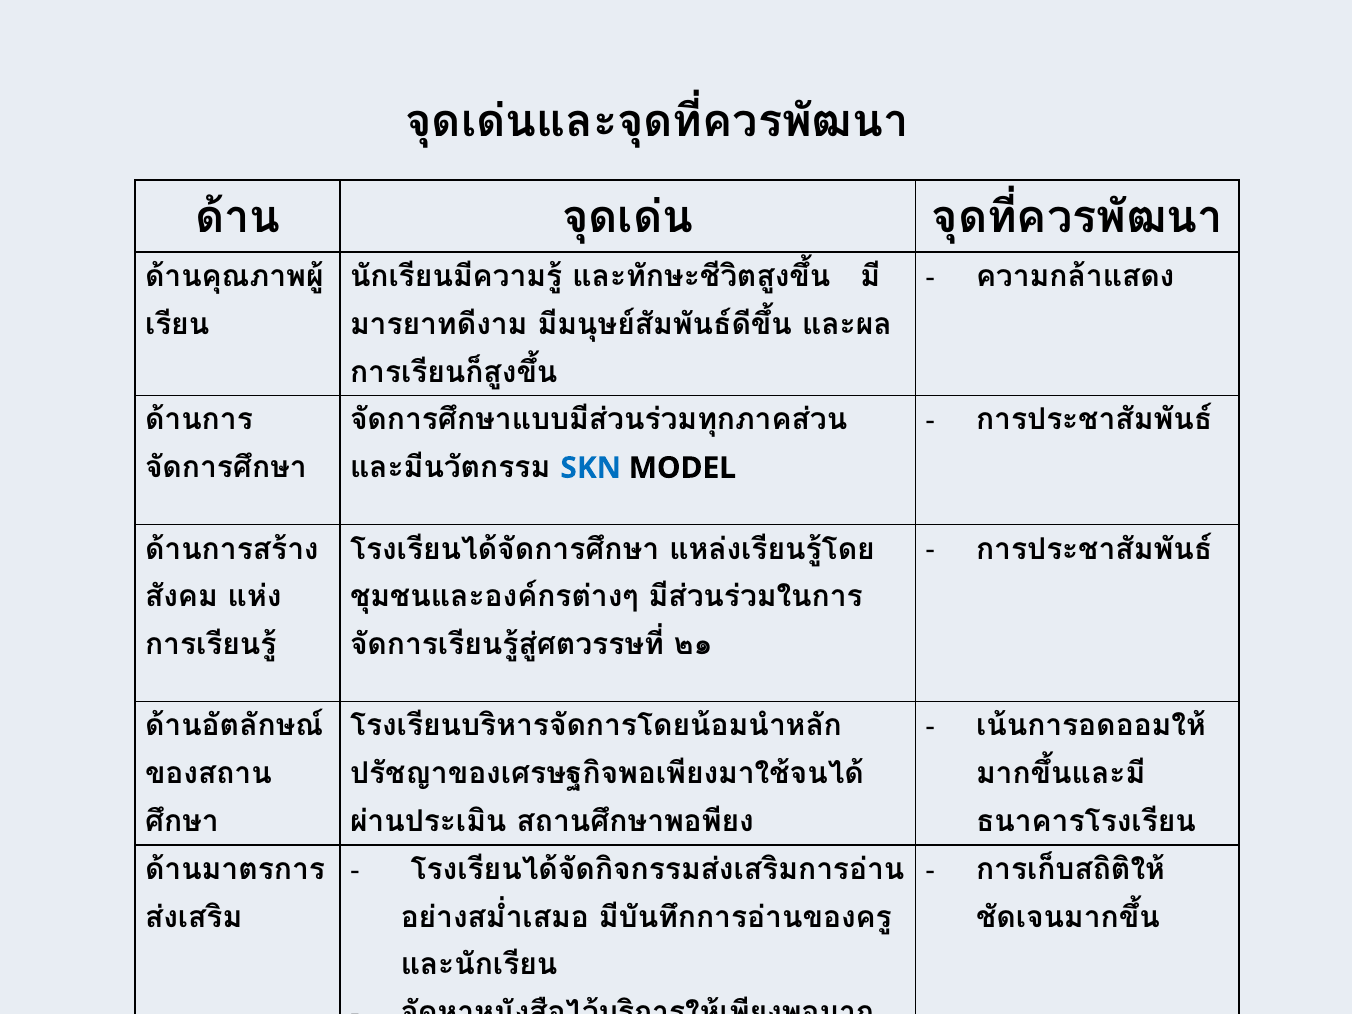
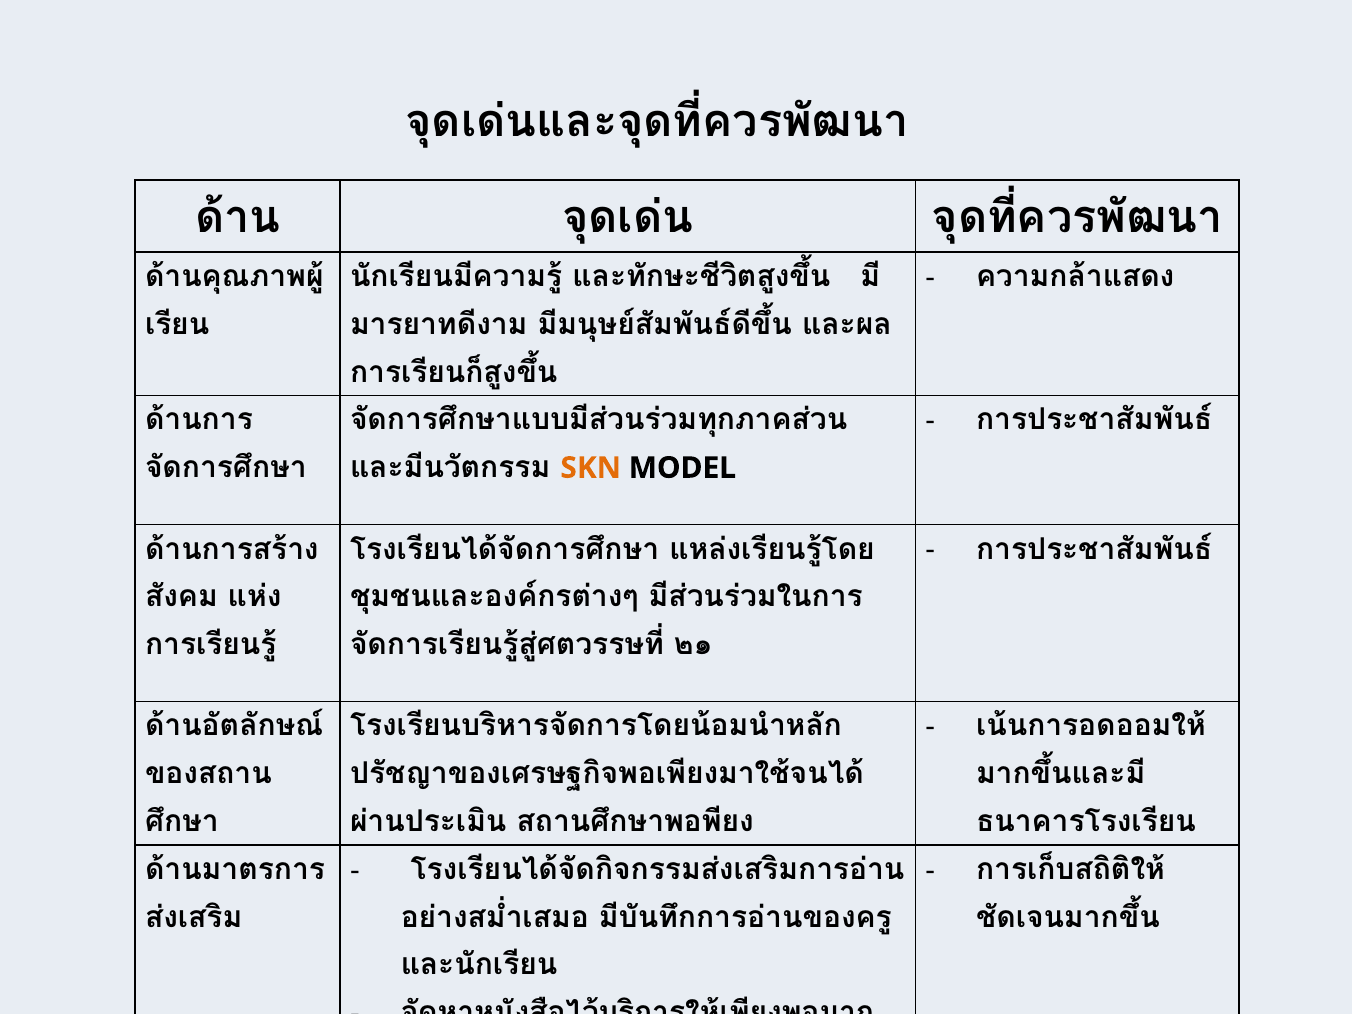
SKN colour: blue -> orange (591, 468)
